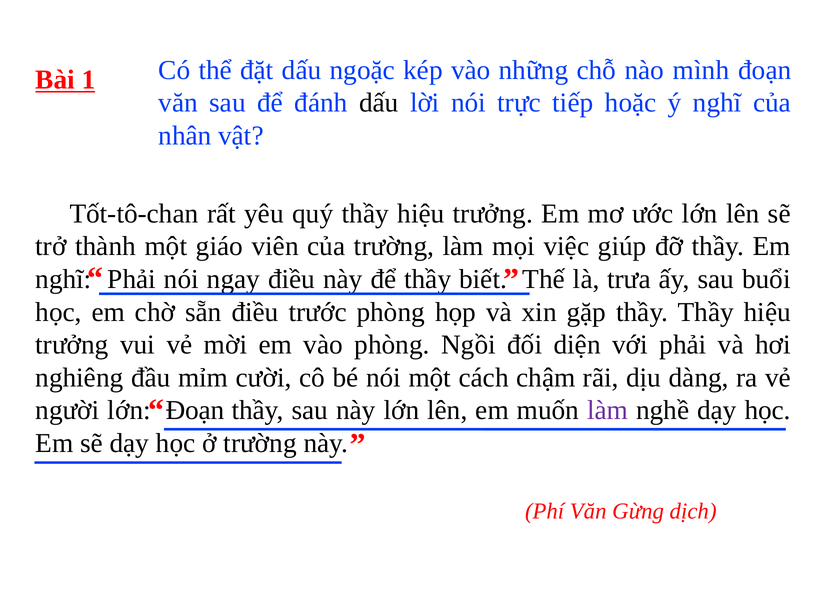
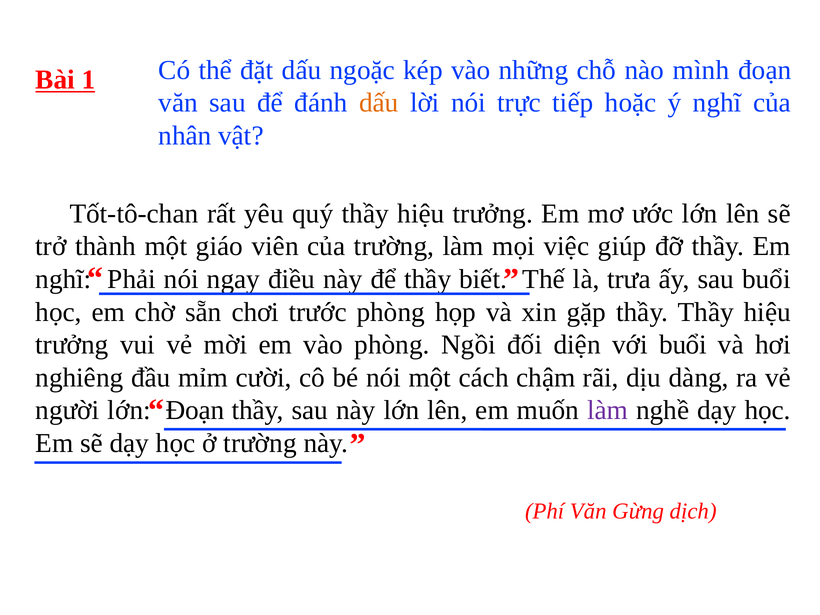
dấu colour: black -> orange (379, 103)
sẵn điều: điều -> chơi (255, 312)
với phải: phải -> buổi (683, 345)
